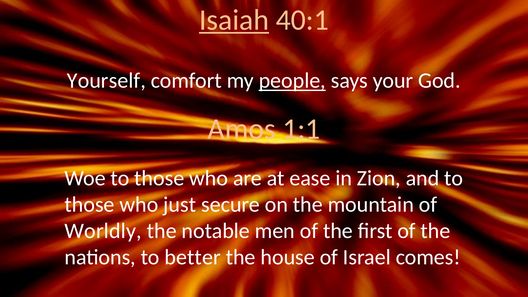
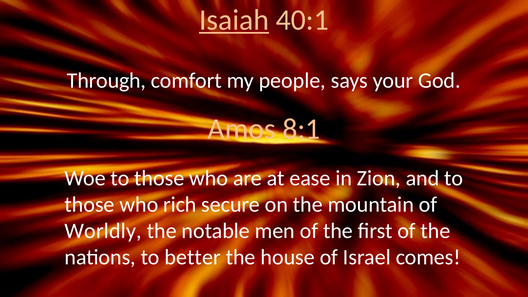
Yourself: Yourself -> Through (106, 81)
people underline: present -> none (292, 81)
1:1: 1:1 -> 8:1 (301, 129)
just: just -> rich (180, 204)
